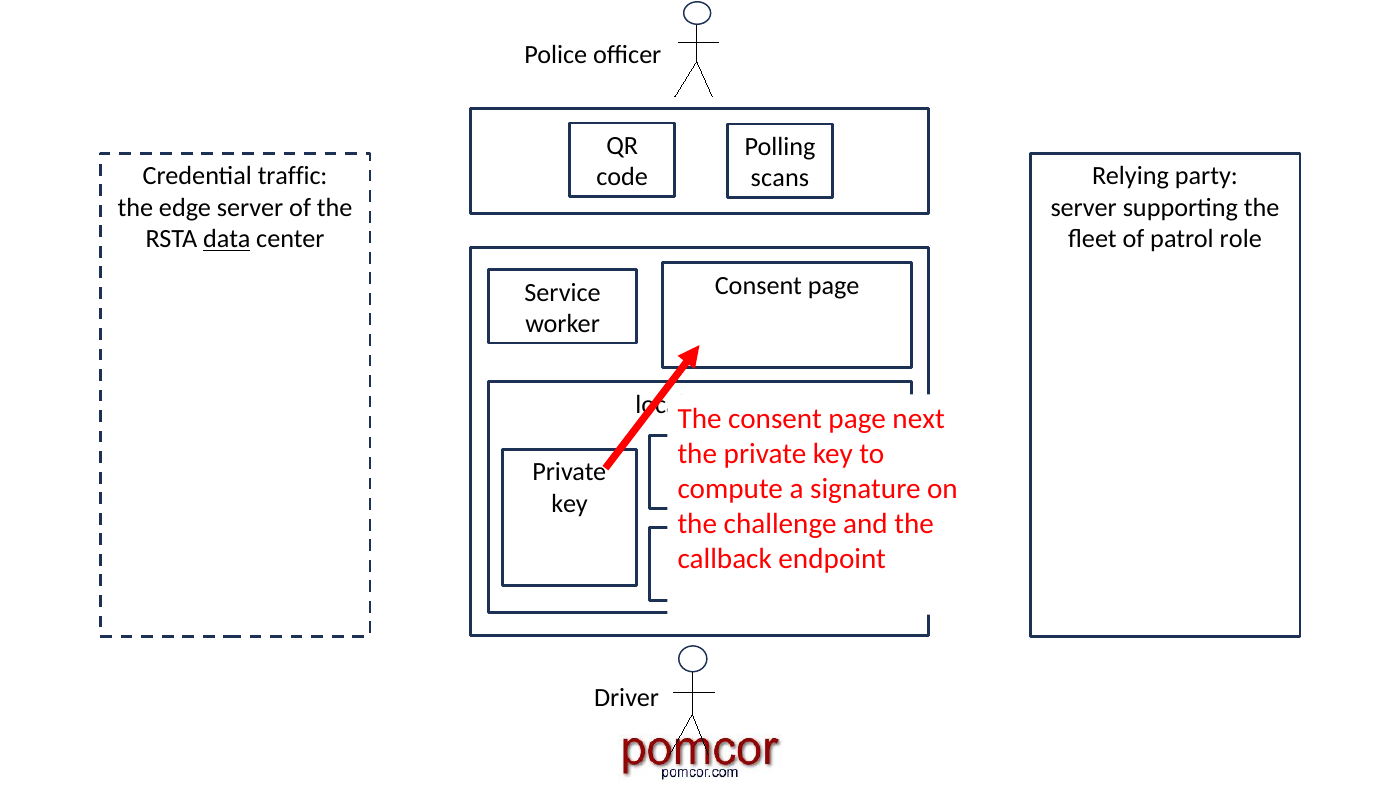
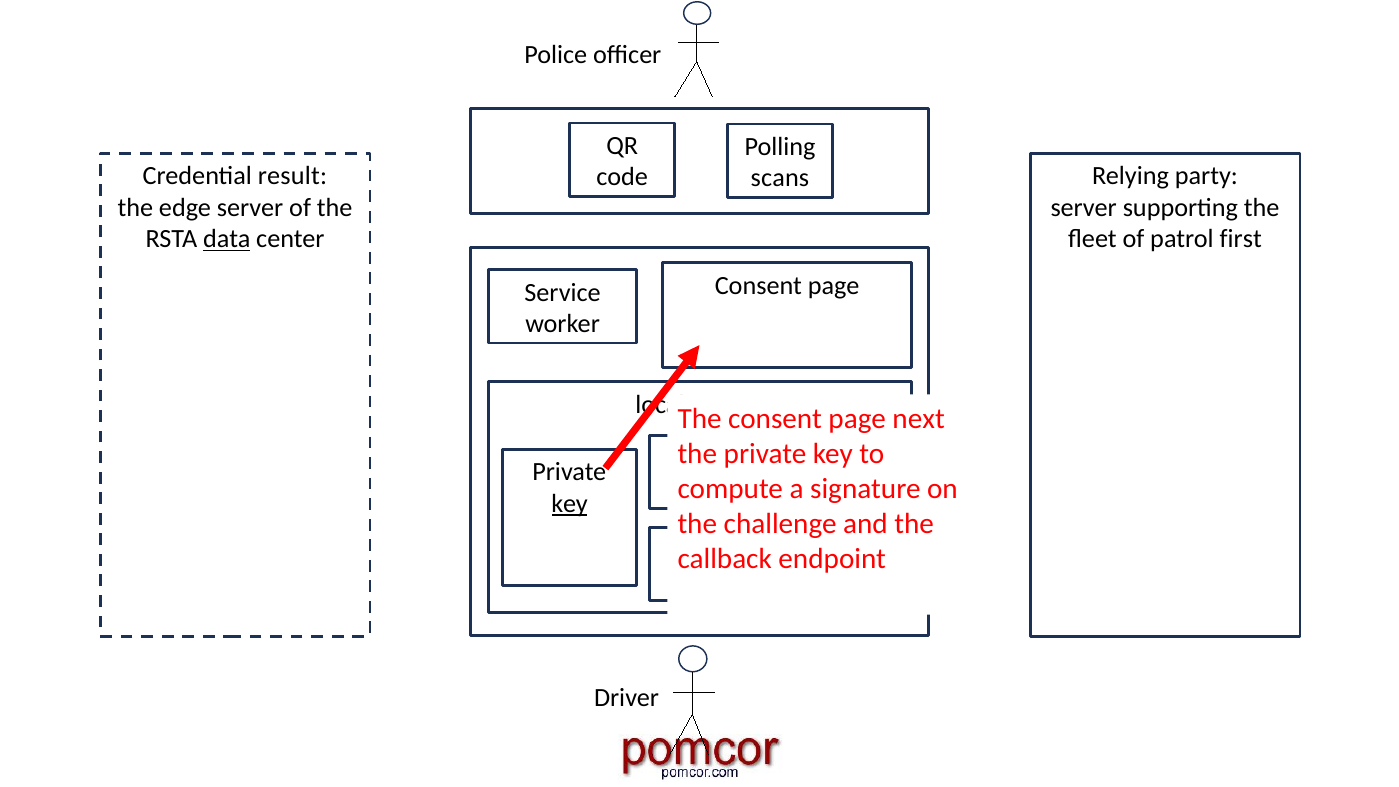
traffic: traffic -> result (292, 176)
role: role -> first (1241, 239)
key underline: none -> present (570, 504)
